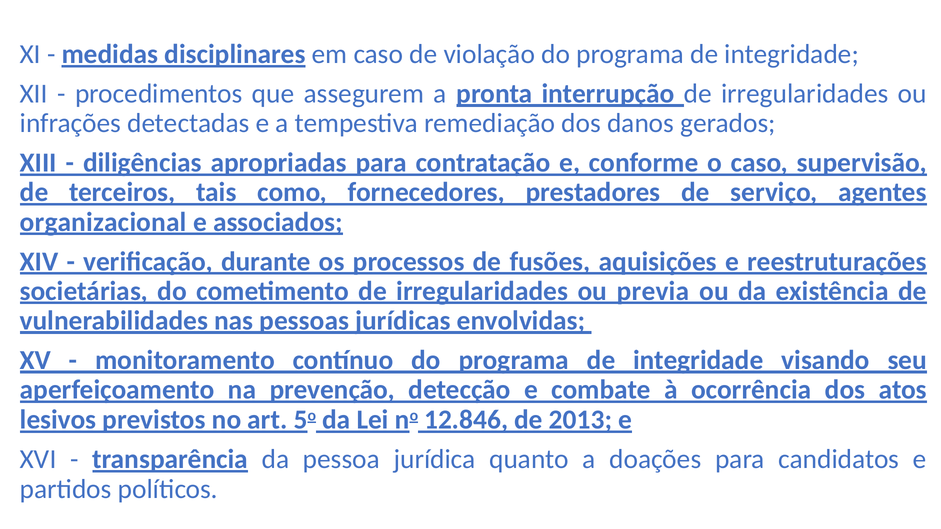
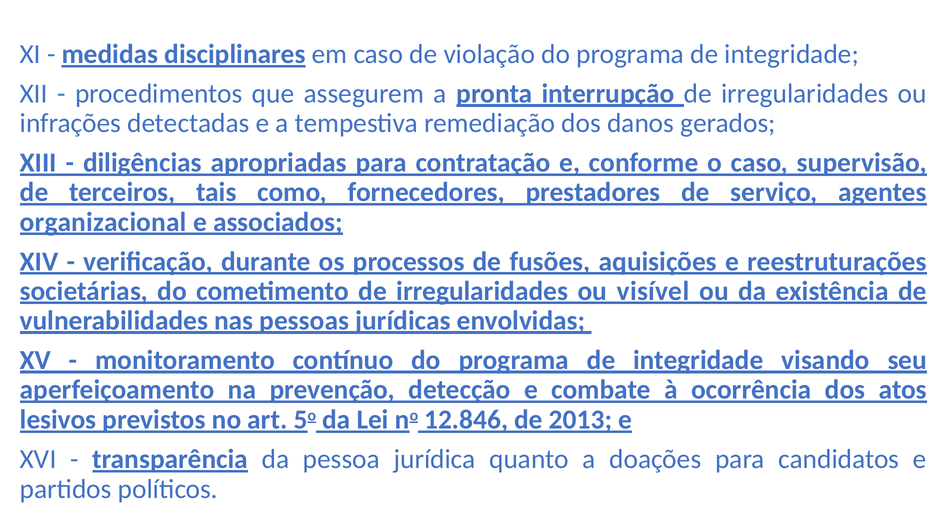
previa: previa -> visível (653, 291)
